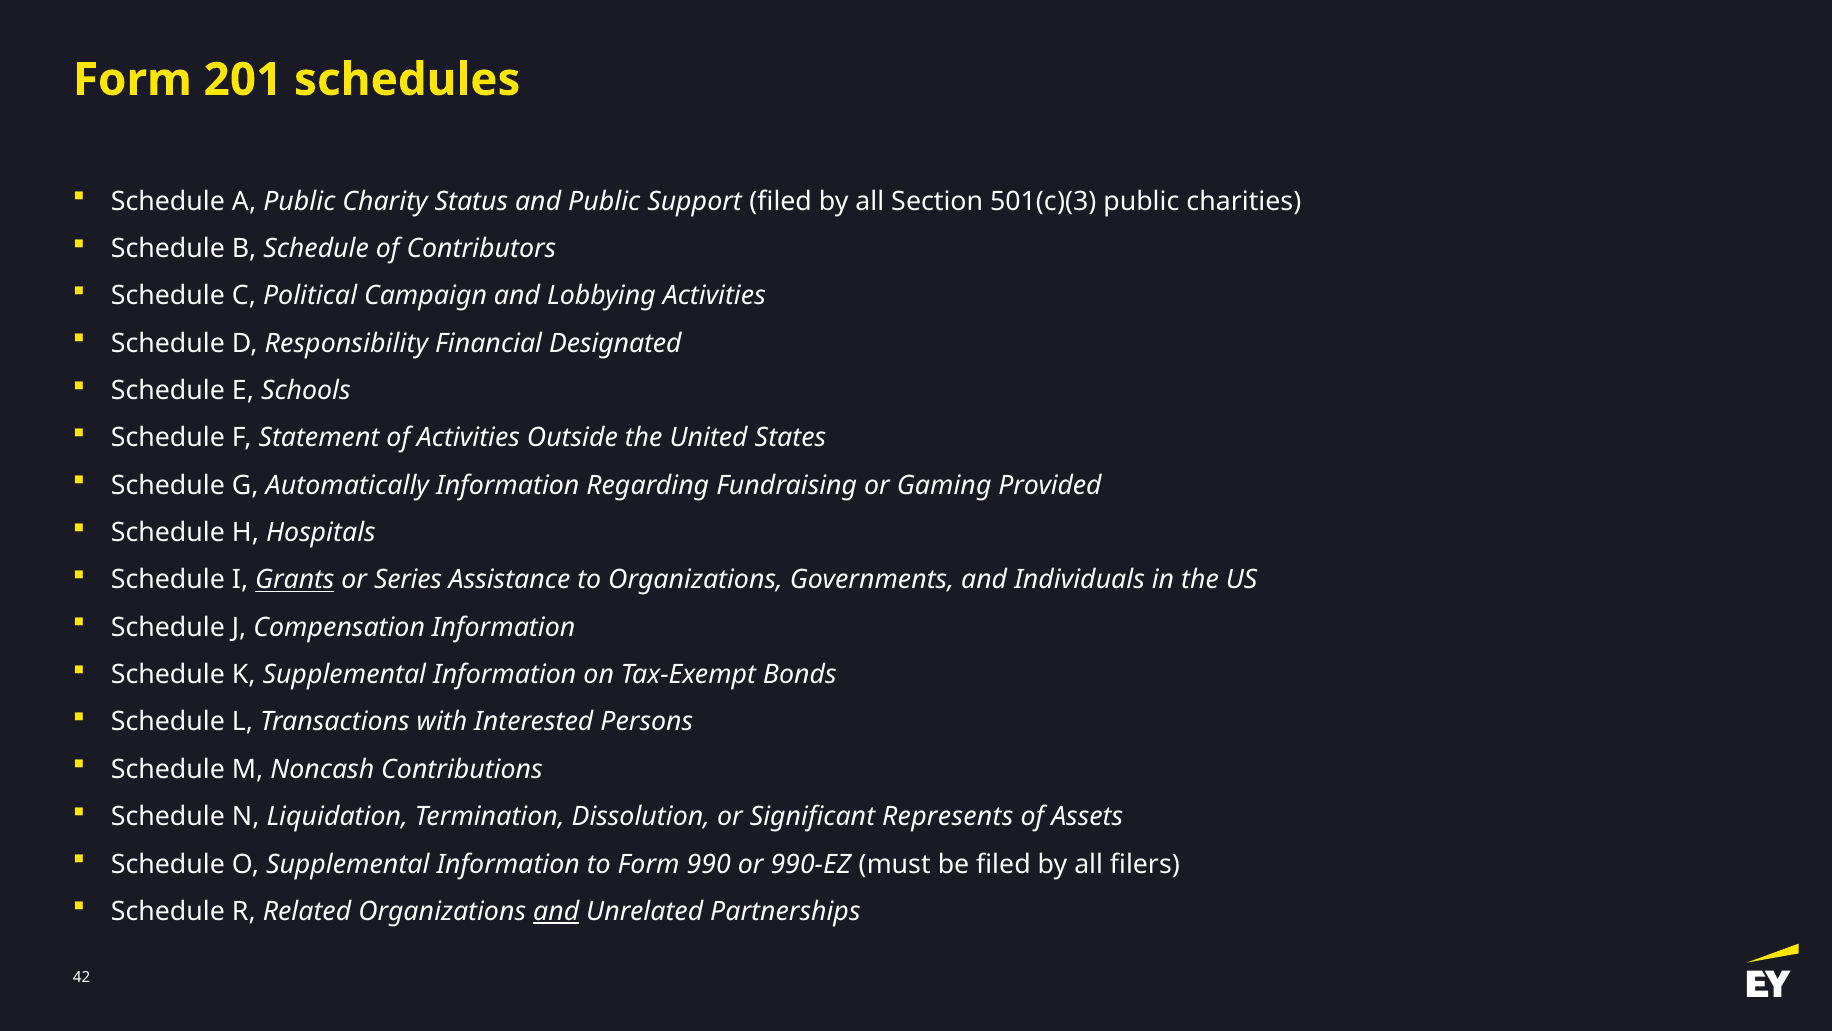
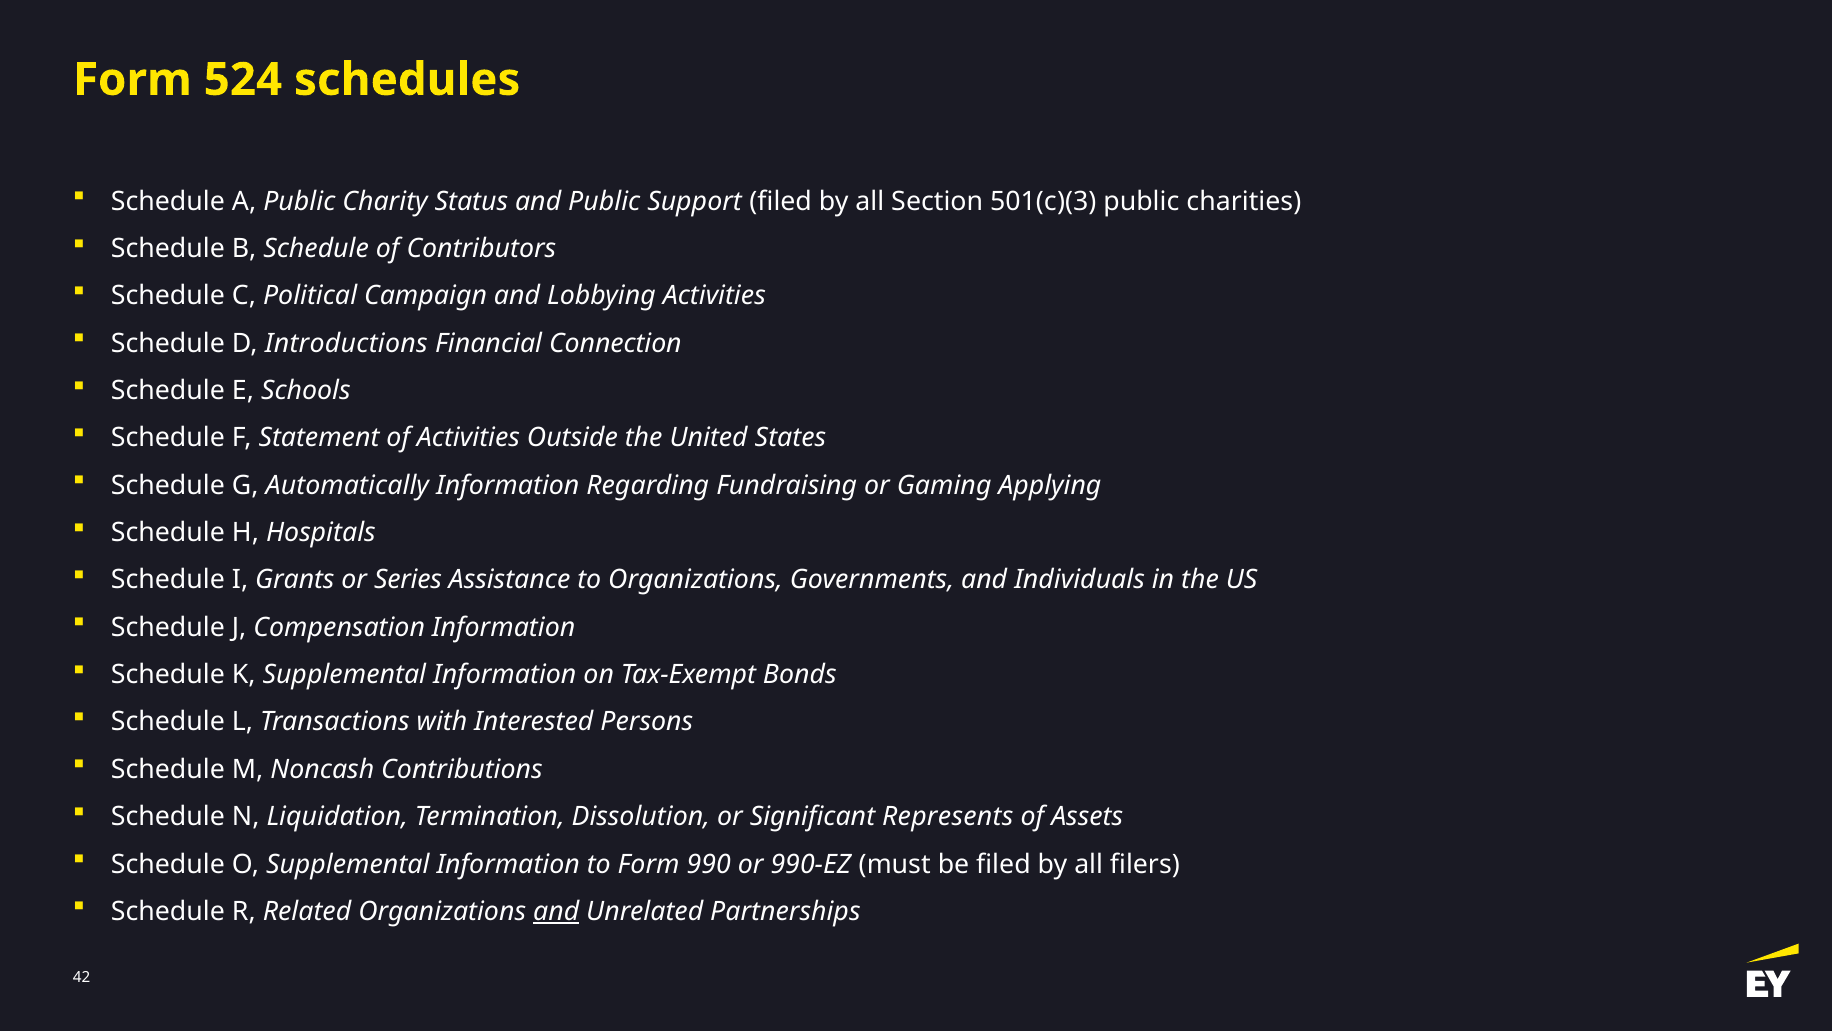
201: 201 -> 524 (243, 80)
Responsibility: Responsibility -> Introductions (346, 343)
Designated: Designated -> Connection (615, 343)
Provided: Provided -> Applying (1050, 485)
Grants underline: present -> none (295, 580)
